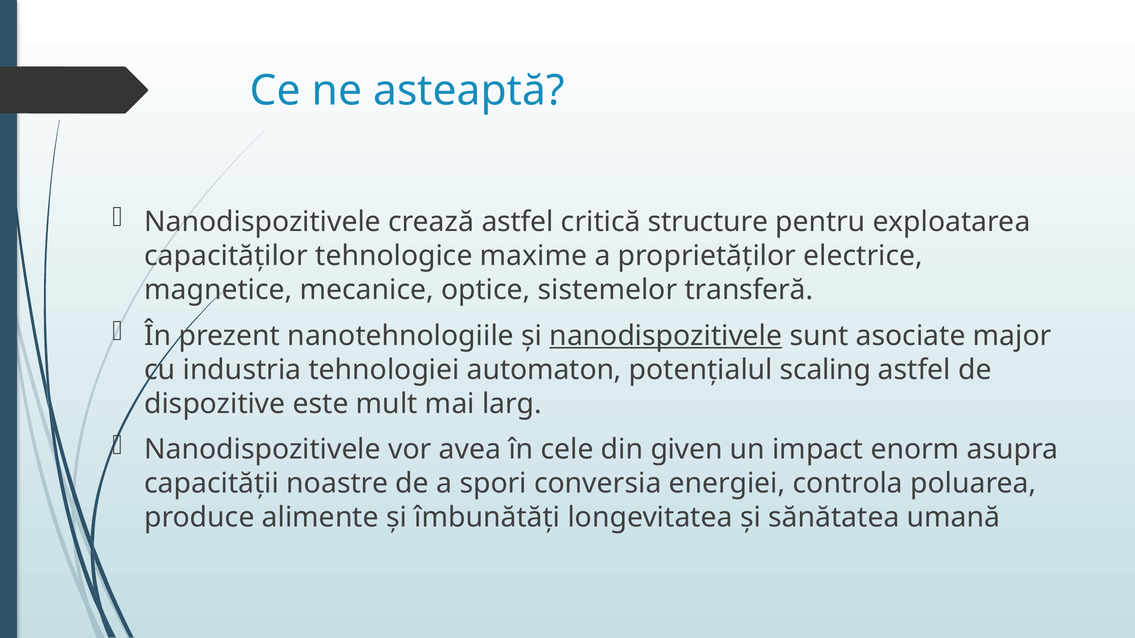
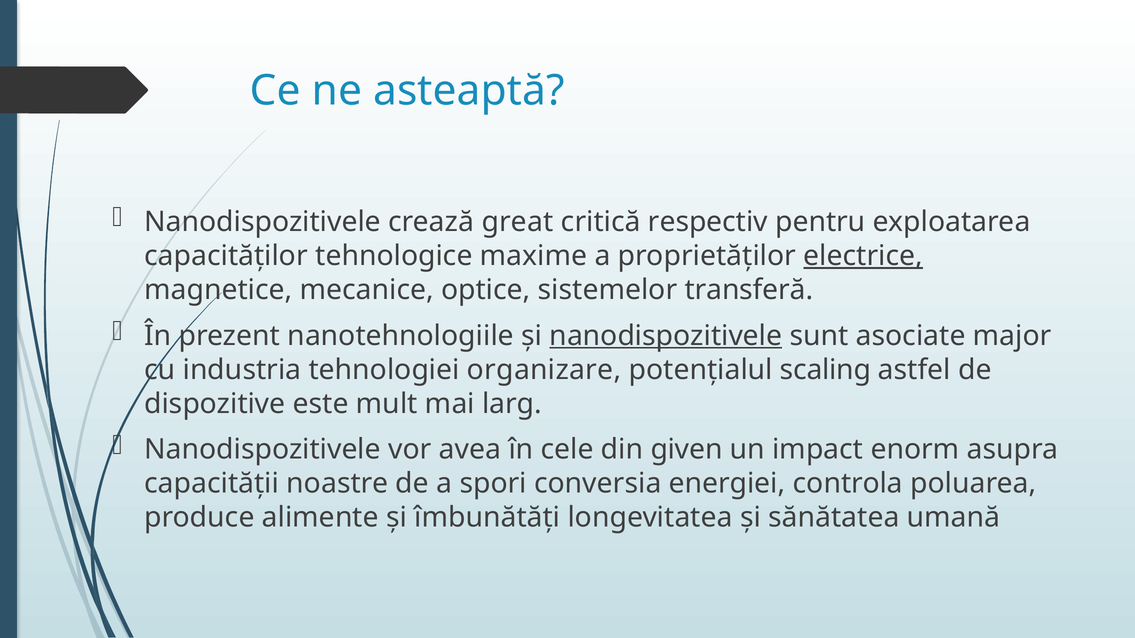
crează astfel: astfel -> great (517, 222)
structure: structure -> respectiv (708, 222)
electrice underline: none -> present (863, 256)
automaton: automaton -> organizare (544, 370)
